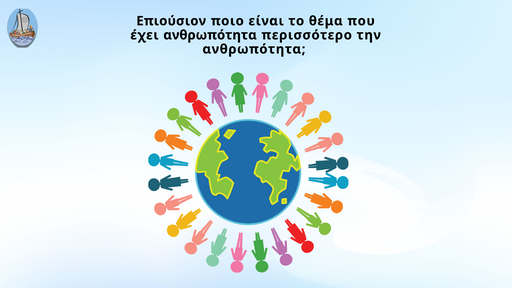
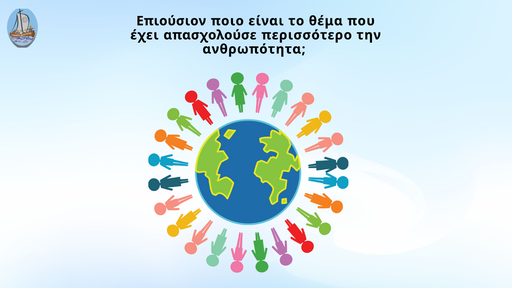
έχει ανθρωπότητα: ανθρωπότητα -> απασχολούσε (210, 35)
